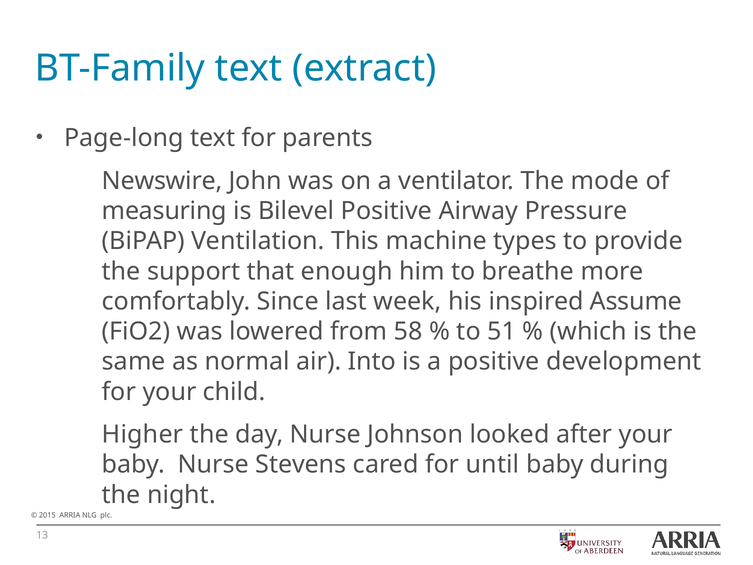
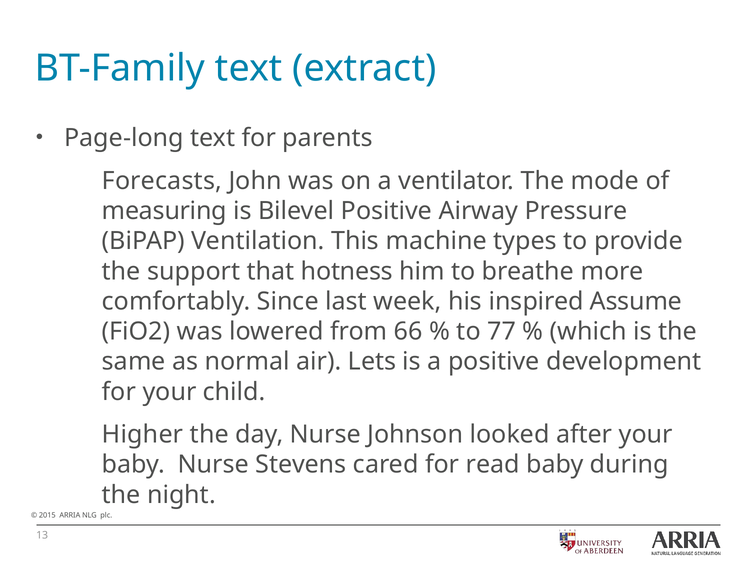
Newswire: Newswire -> Forecasts (162, 181)
enough: enough -> hotness (347, 271)
58: 58 -> 66 (408, 331)
51: 51 -> 77 (502, 331)
Into: Into -> Lets (372, 361)
until: until -> read (493, 464)
